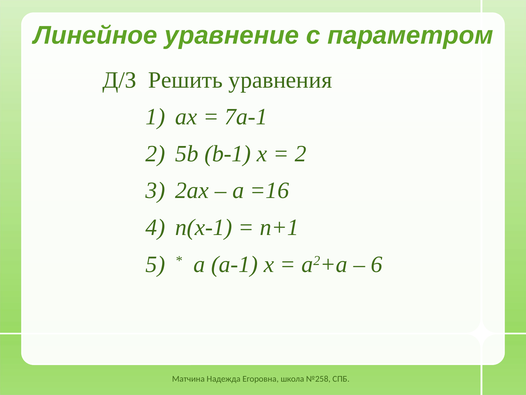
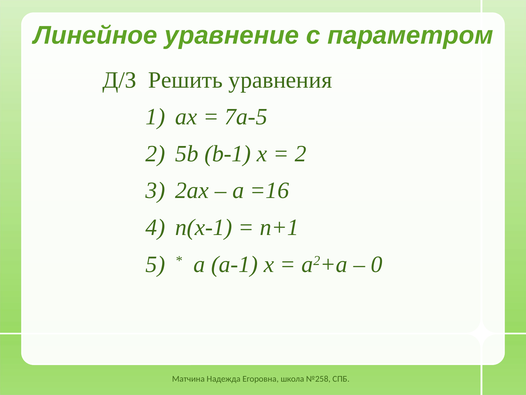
7a-1: 7a-1 -> 7a-5 (246, 117)
6: 6 -> 0 (377, 264)
